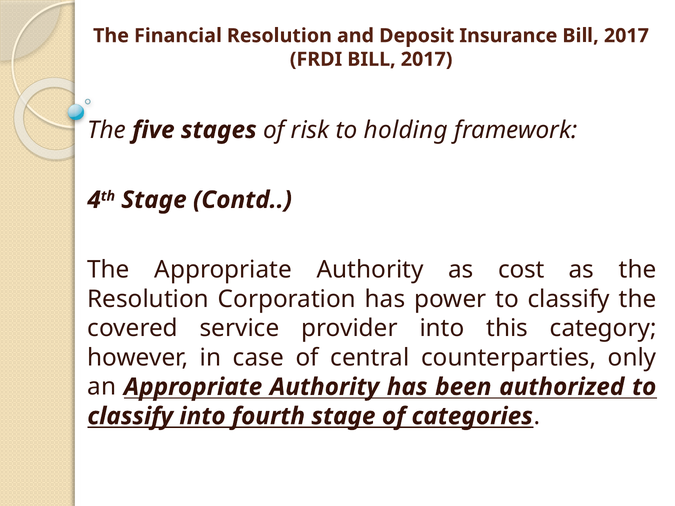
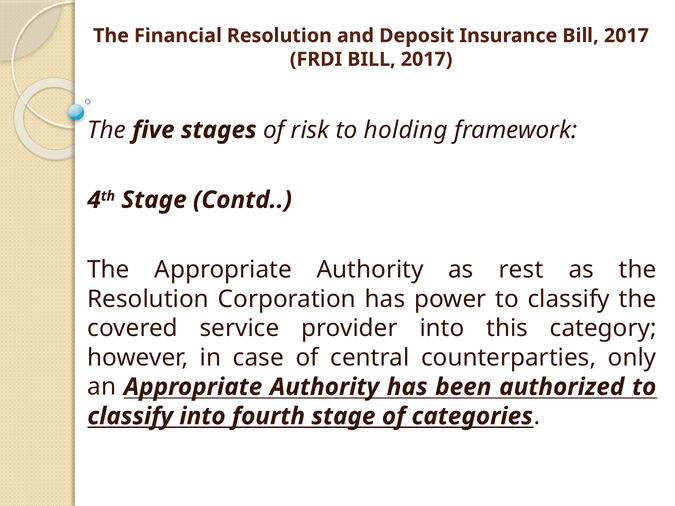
cost: cost -> rest (521, 270)
